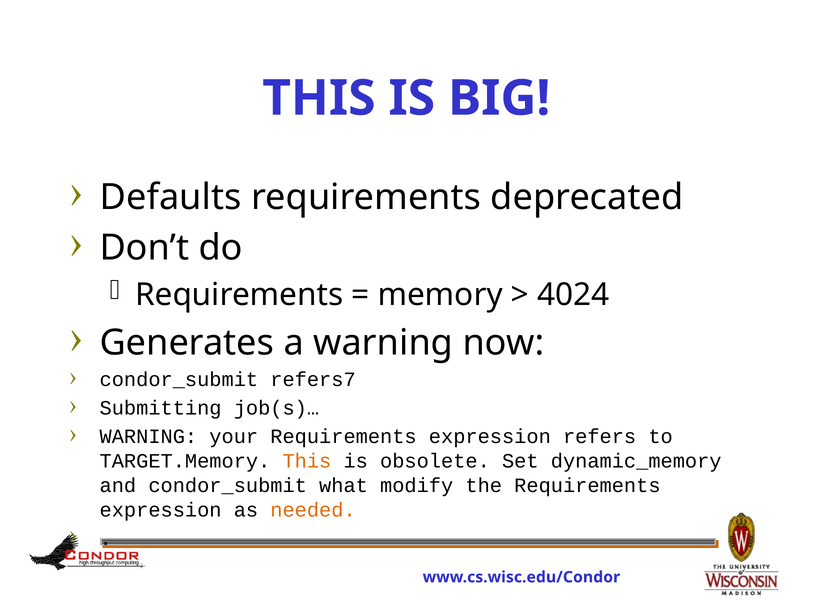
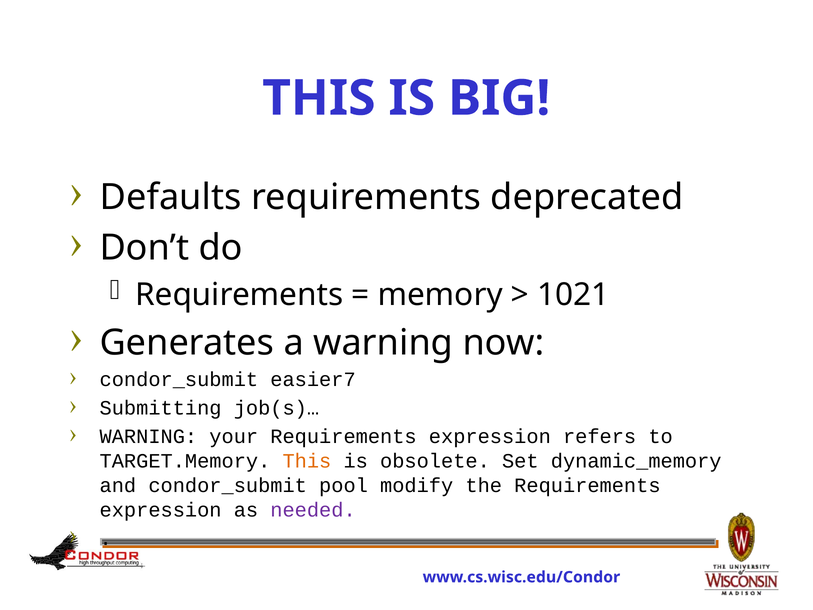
4024: 4024 -> 1021 (573, 295)
refers7: refers7 -> easier7 (313, 380)
what: what -> pool (344, 485)
needed colour: orange -> purple (313, 510)
